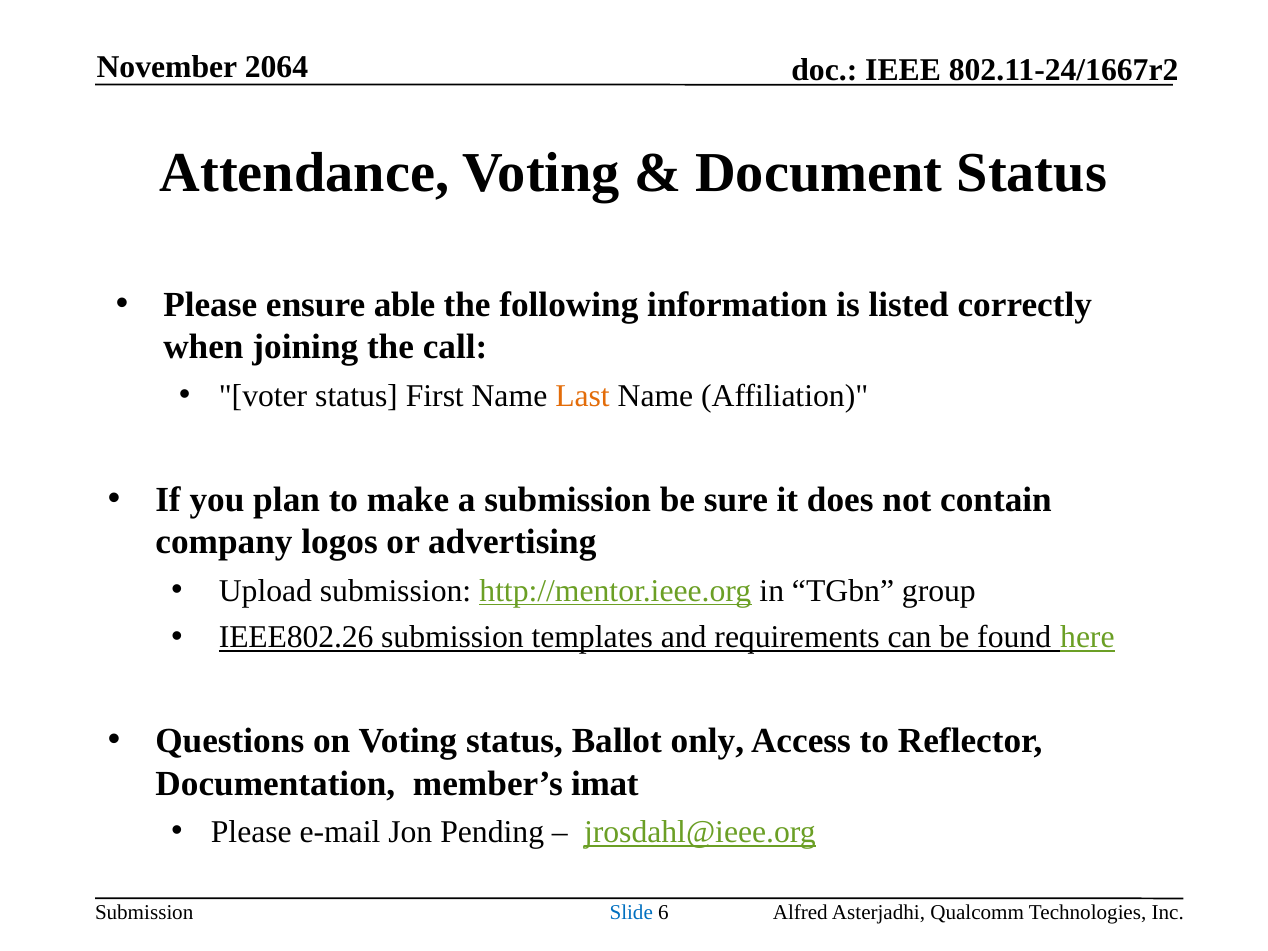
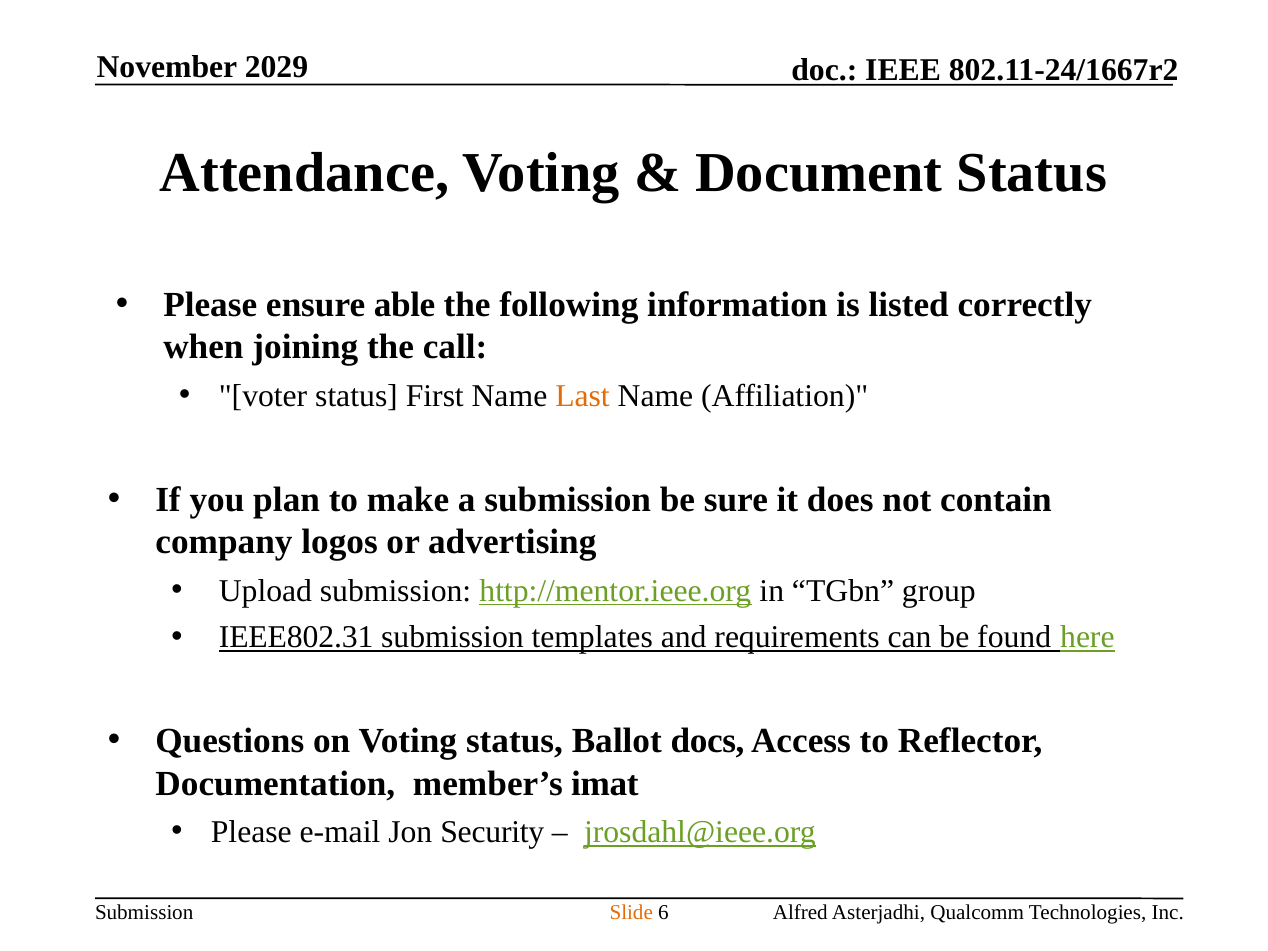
2064: 2064 -> 2029 (276, 67)
IEEE802.26: IEEE802.26 -> IEEE802.31 (296, 637)
only: only -> docs (708, 741)
Pending: Pending -> Security (492, 832)
Slide colour: blue -> orange (631, 912)
